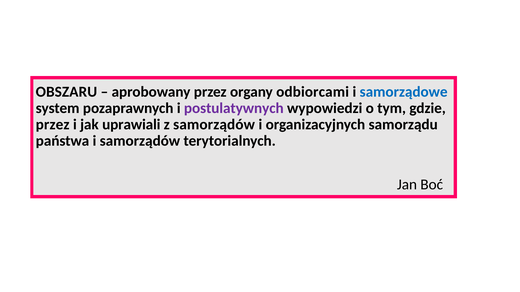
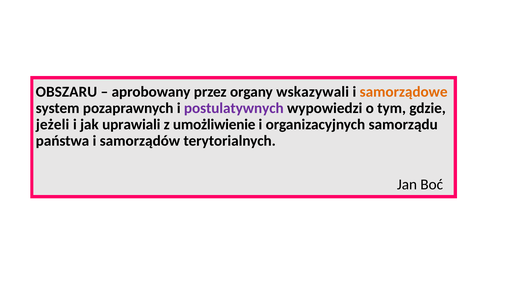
odbiorcami: odbiorcami -> wskazywali (313, 92)
samorządowe colour: blue -> orange (404, 92)
przez: przez -> jeżeli (53, 125)
z samorządów: samorządów -> umożliwienie (214, 125)
